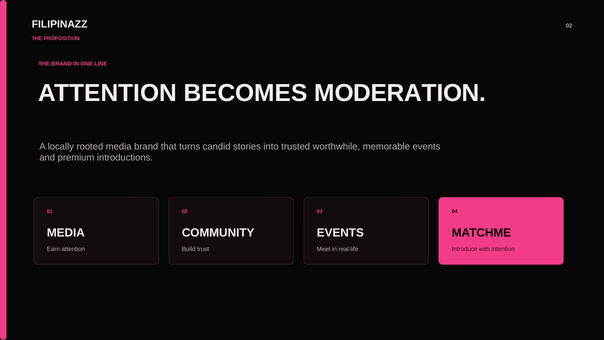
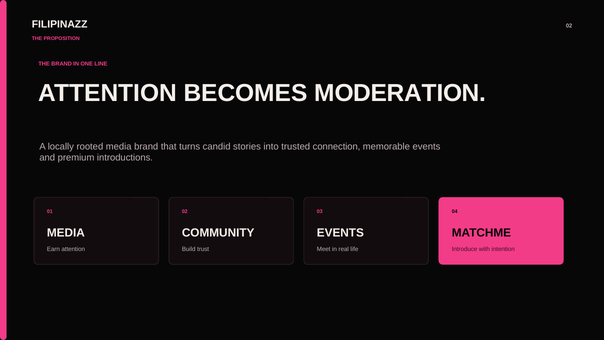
worthwhile: worthwhile -> connection (337, 146)
